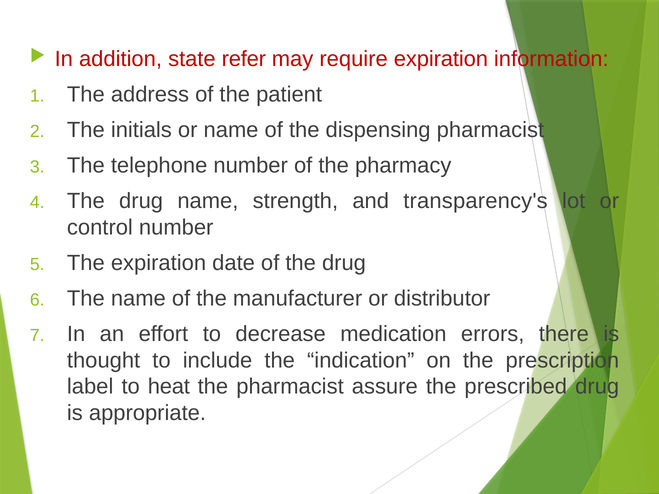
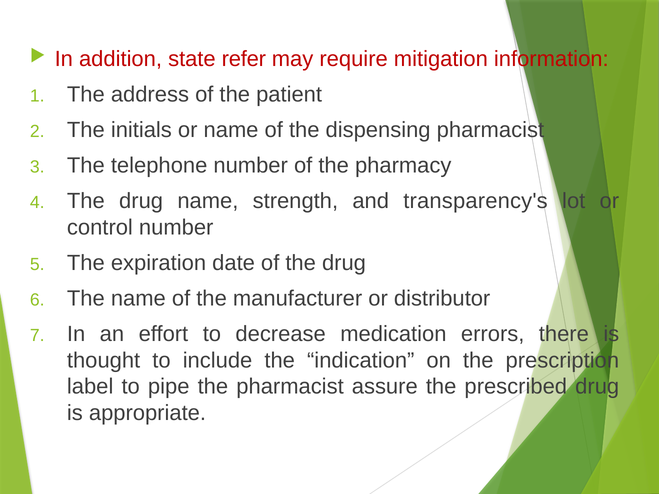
require expiration: expiration -> mitigation (441, 59)
heat: heat -> pipe (169, 387)
